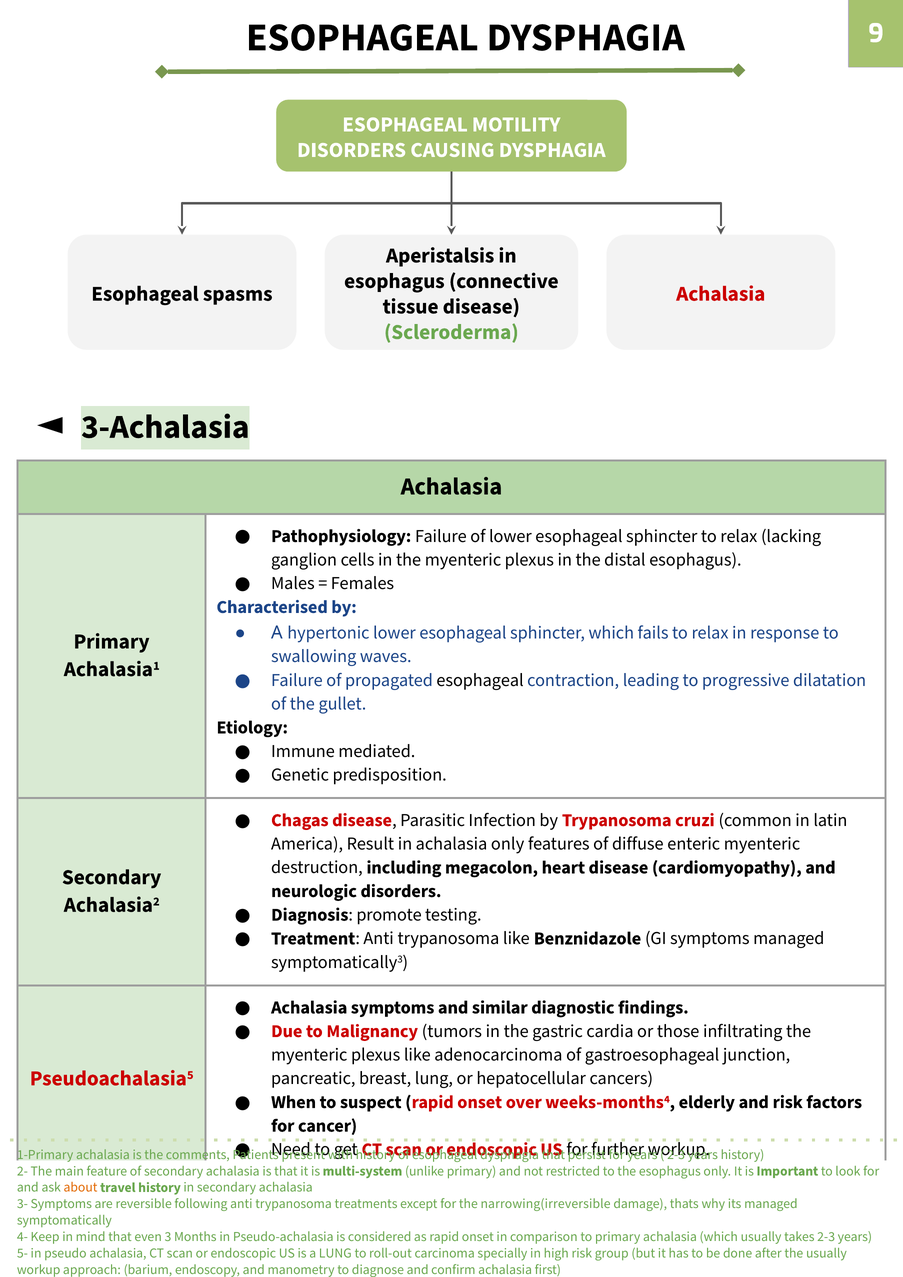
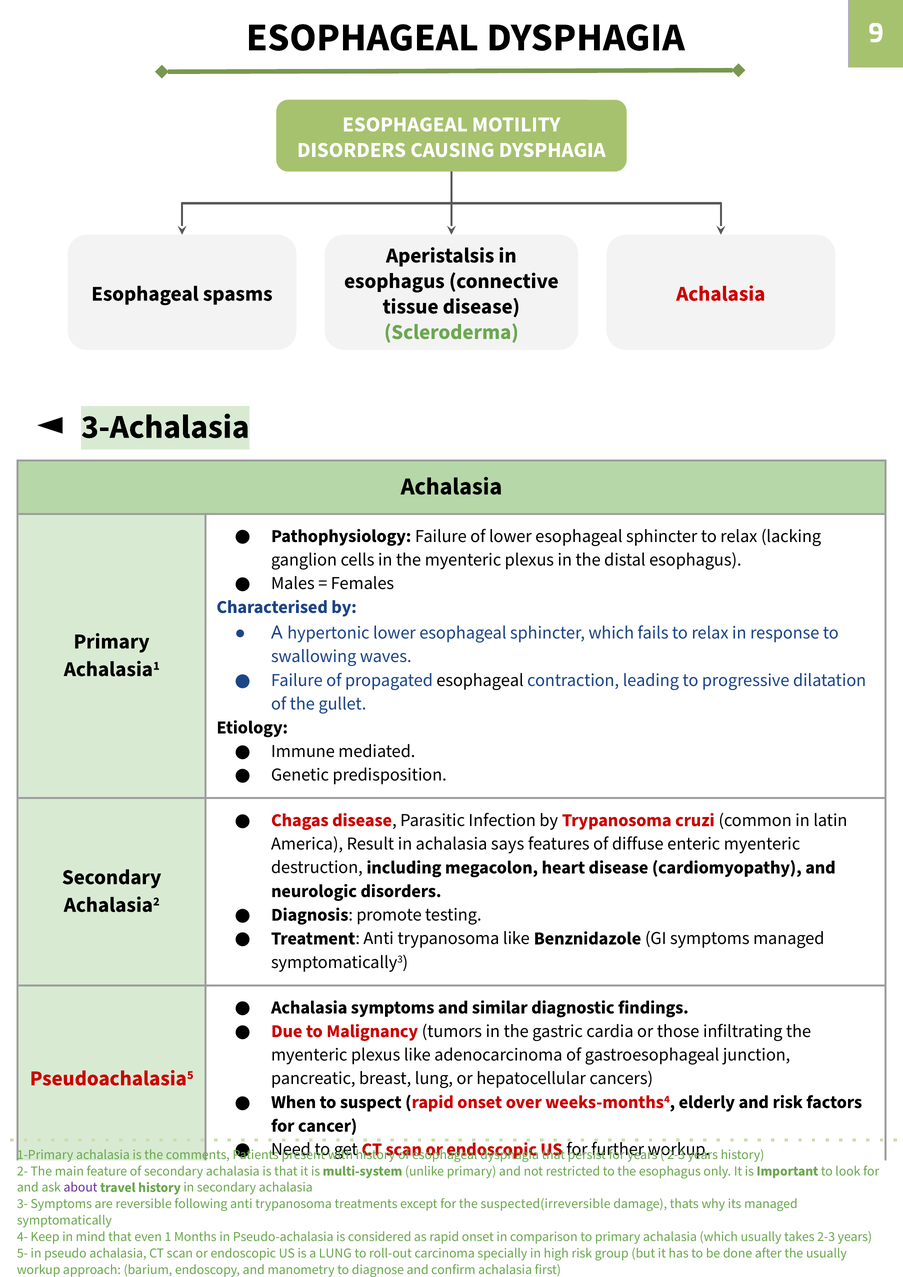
achalasia only: only -> says (508, 844)
about colour: orange -> purple (81, 1188)
narrowing(irreversible: narrowing(irreversible -> suspected(irreversible (546, 1204)
3: 3 -> 1 (168, 1237)
